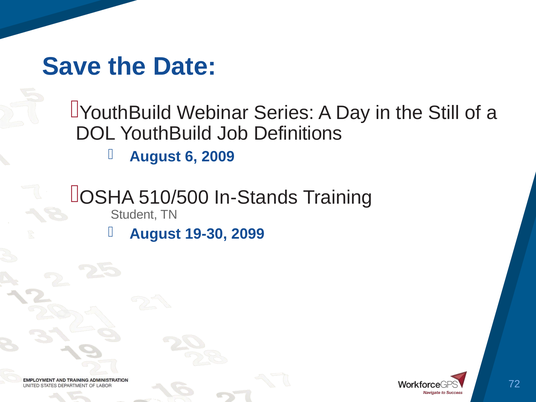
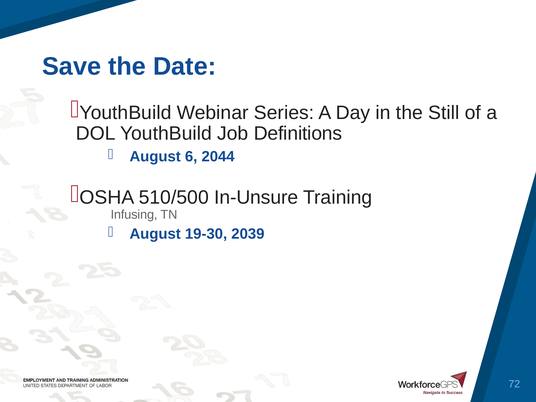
2009: 2009 -> 2044 (218, 157)
In-Stands: In-Stands -> In-Unsure (256, 197)
Student: Student -> Infusing (134, 215)
2099: 2099 -> 2039 (248, 234)
